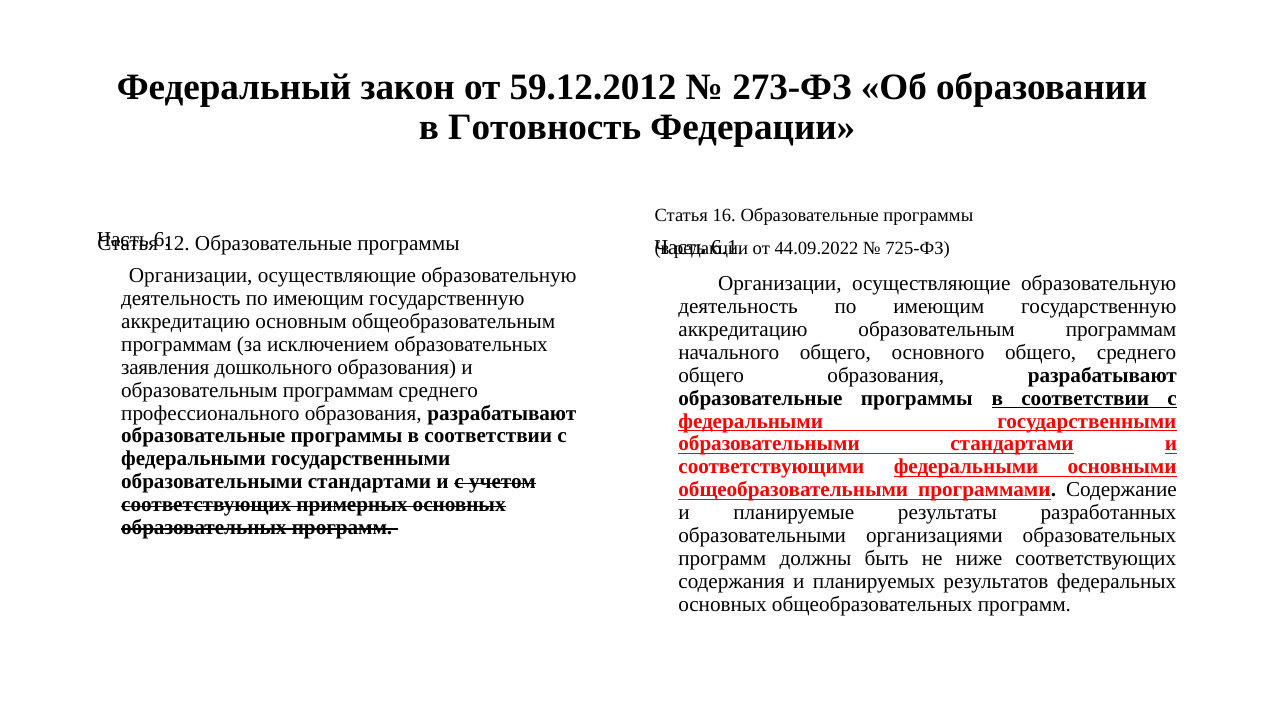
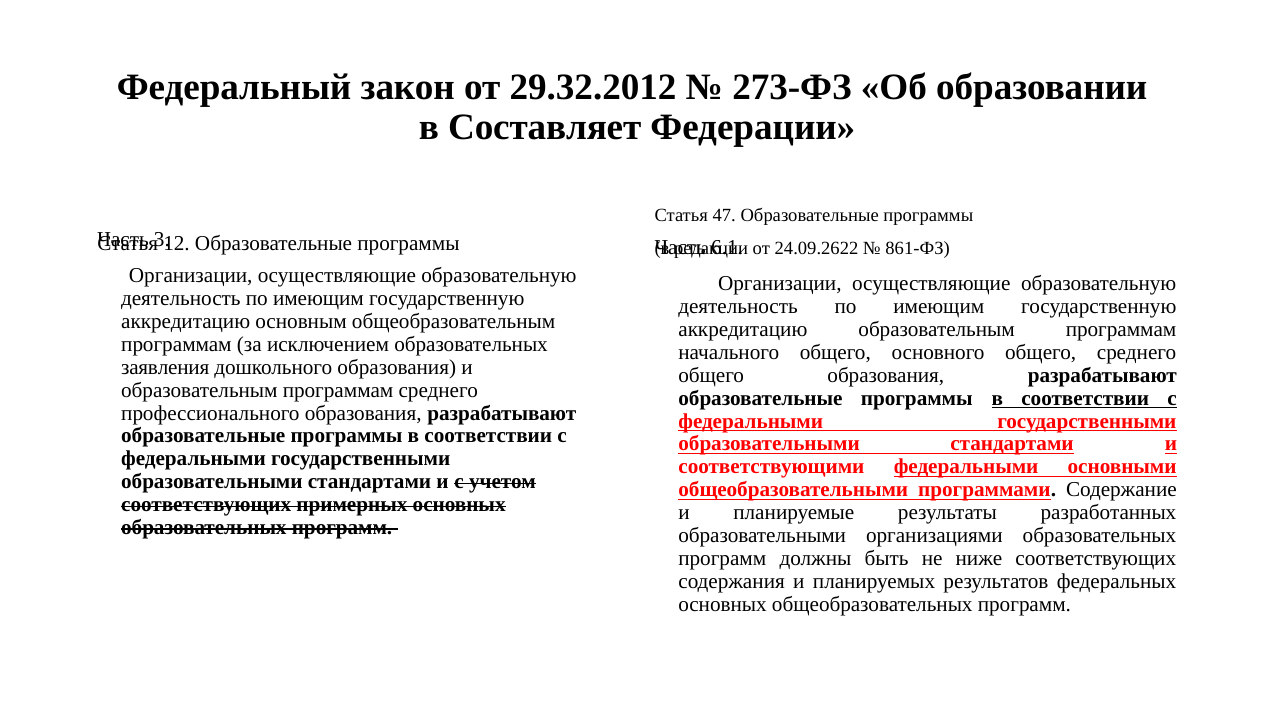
59.12.2012: 59.12.2012 -> 29.32.2012 (593, 87)
Готовность: Готовность -> Составляет (545, 127)
16: 16 -> 47 (724, 215)
6: 6 -> 3 (162, 239)
44.09.2022: 44.09.2022 -> 24.09.2622 (817, 248)
725-ФЗ: 725-ФЗ -> 861-ФЗ (918, 248)
